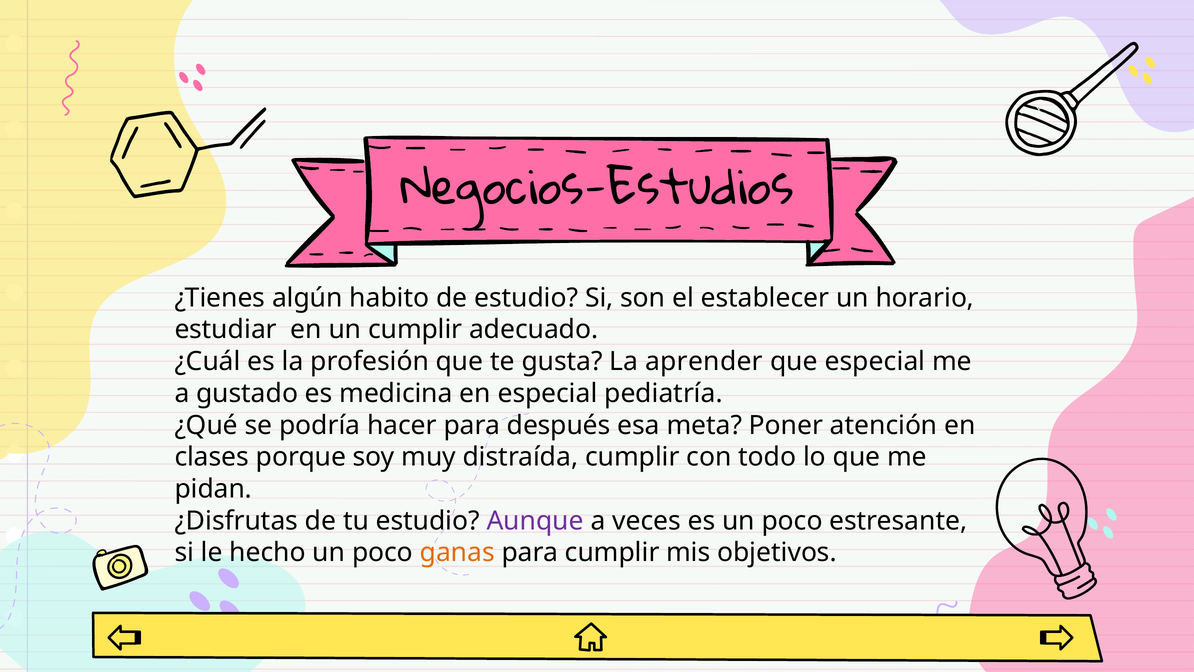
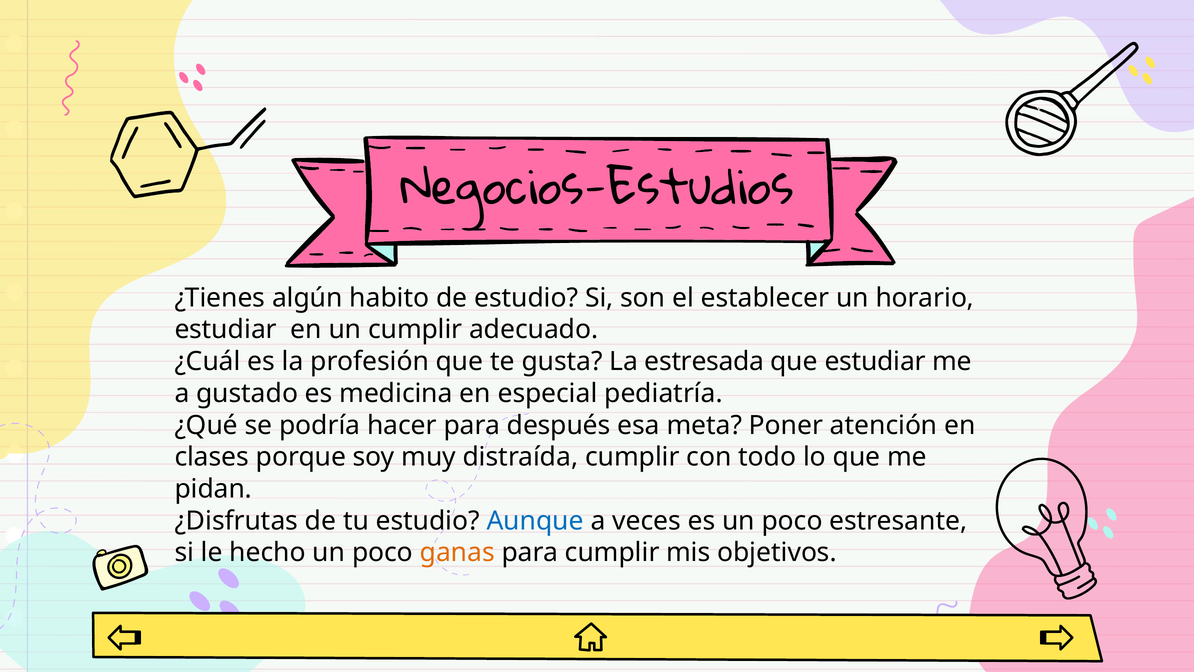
aprender: aprender -> estresada (704, 361)
que especial: especial -> estudiar (875, 361)
Aunque colour: purple -> blue (535, 521)
